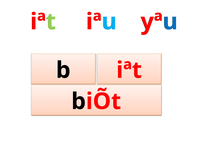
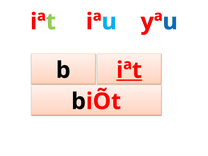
iªt underline: none -> present (129, 70)
